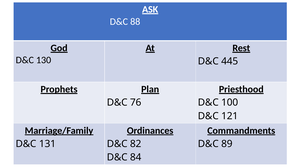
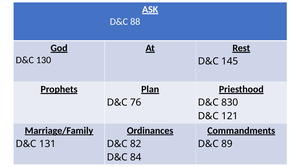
445: 445 -> 145 (230, 61)
100: 100 -> 830 (230, 103)
